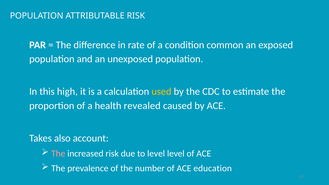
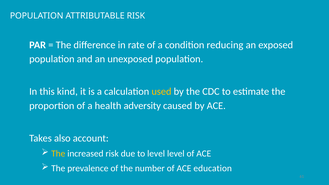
common: common -> reducing (225, 45)
high: high -> kind (67, 92)
revealed: revealed -> adversity (142, 106)
The colour: pink -> yellow (58, 154)
